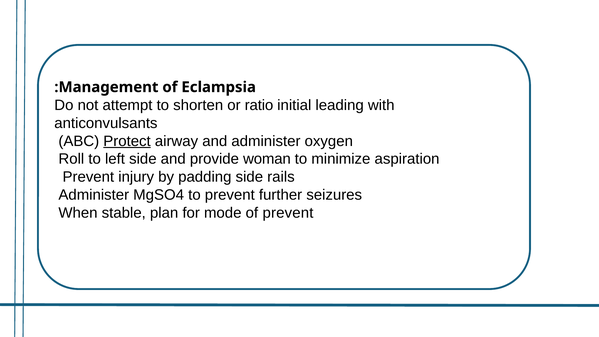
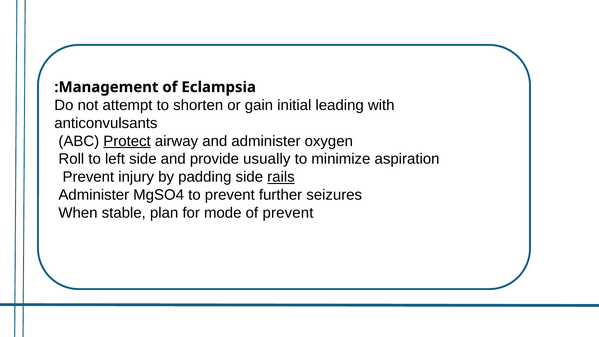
ratio: ratio -> gain (259, 105)
woman: woman -> usually (267, 159)
rails underline: none -> present (281, 177)
